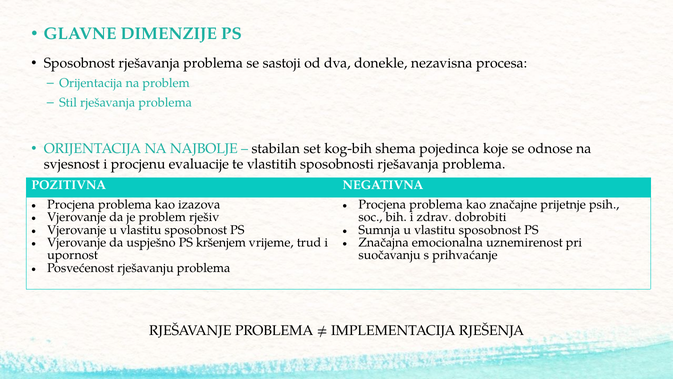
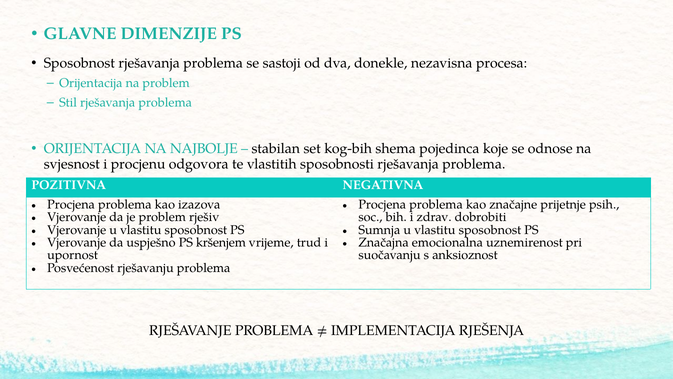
evaluacije: evaluacije -> odgovora (199, 164)
prihvaćanje: prihvaćanje -> anksioznost (465, 255)
